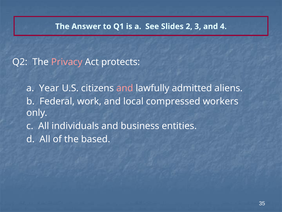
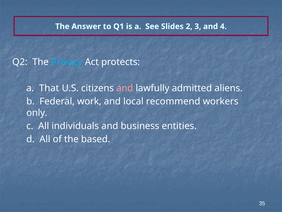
Privacy colour: pink -> light blue (67, 62)
Year: Year -> That (49, 88)
compressed: compressed -> recommend (173, 101)
